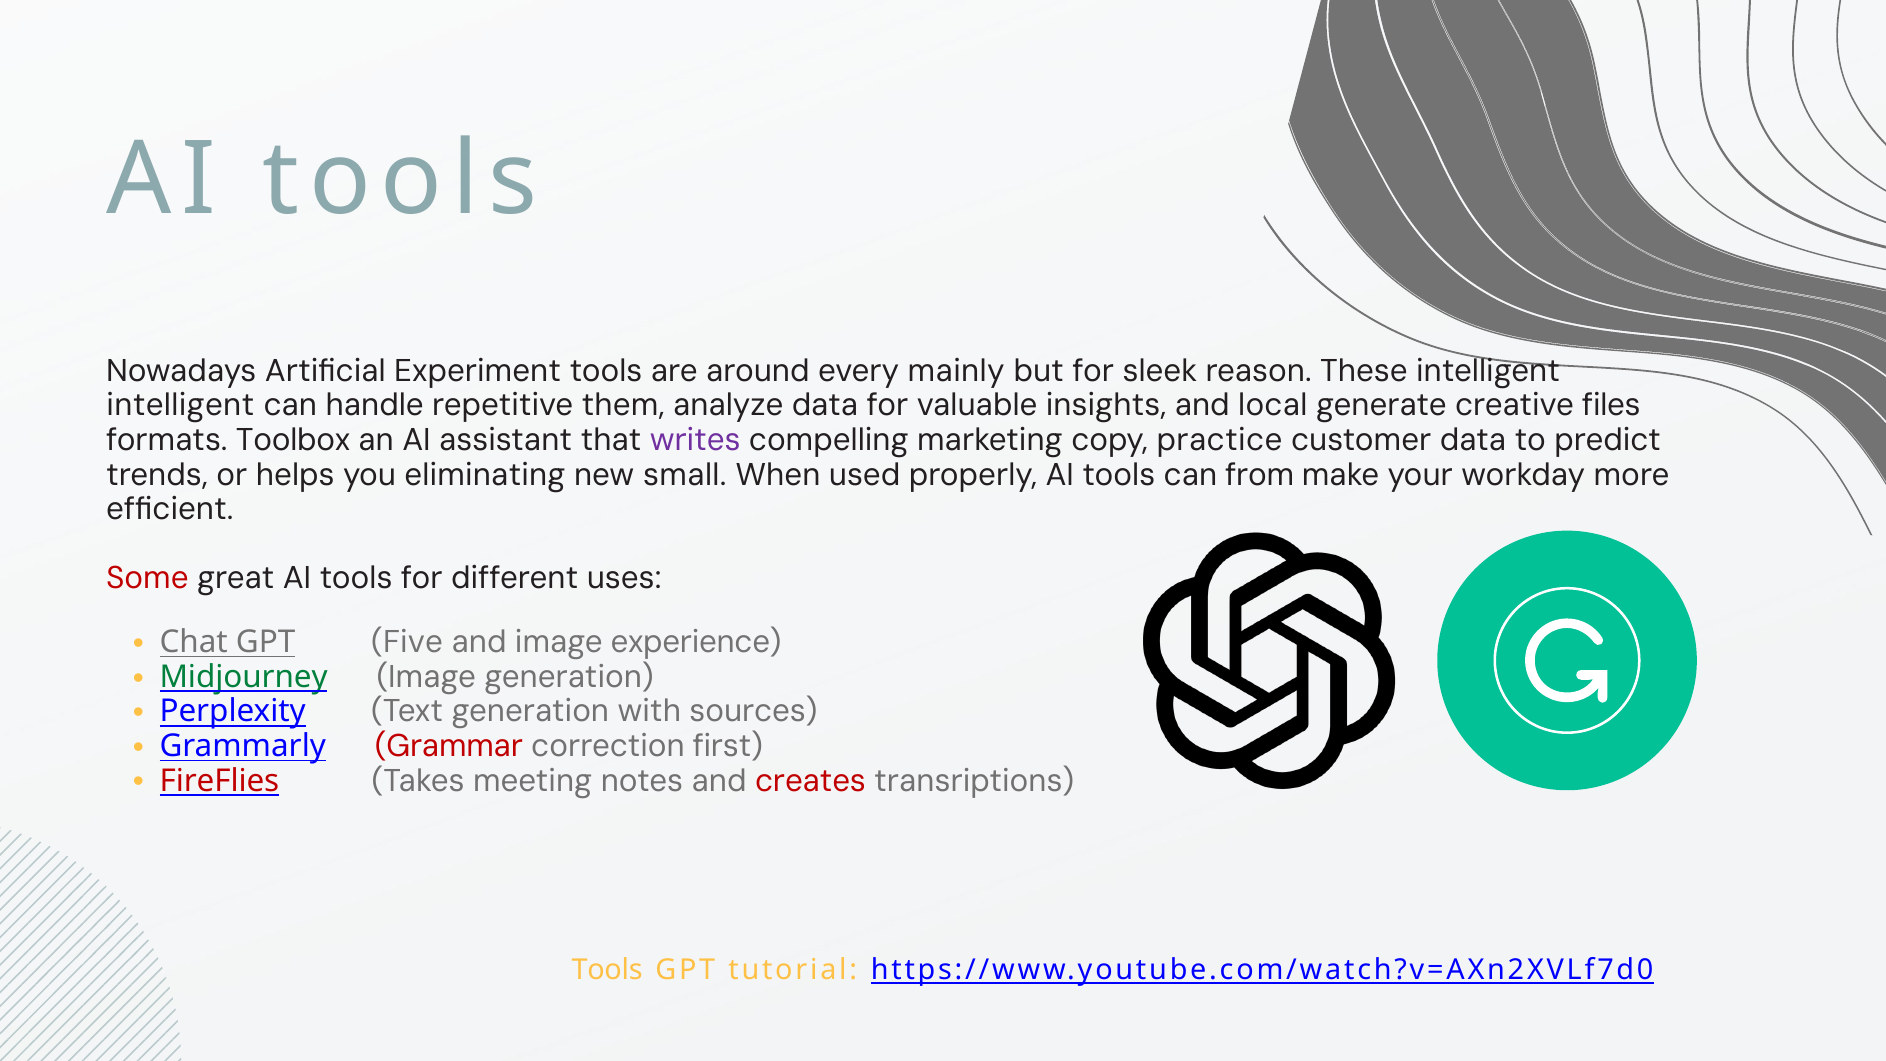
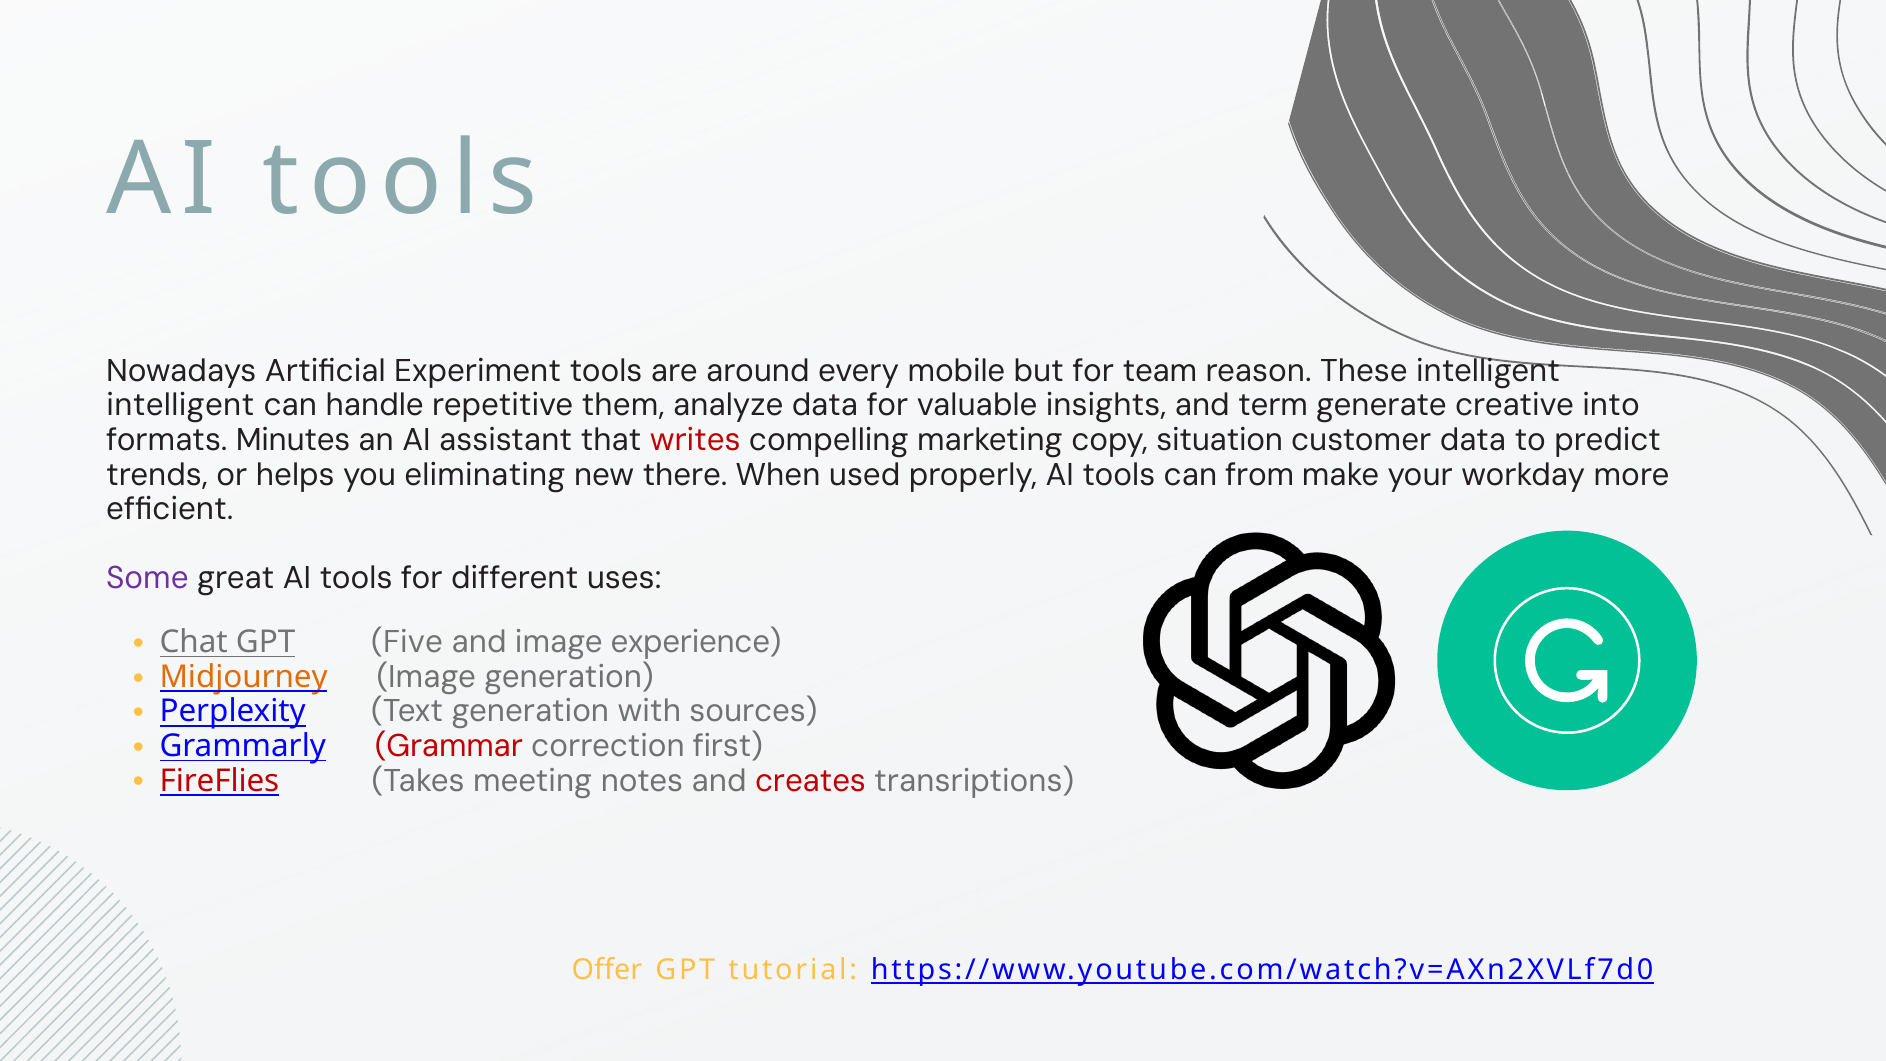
mainly: mainly -> mobile (956, 371)
sleek: sleek -> team (1160, 371)
local: local -> term (1273, 406)
files: files -> into (1611, 406)
Toolbox: Toolbox -> Minutes (293, 440)
writes colour: purple -> red (695, 440)
practice: practice -> situation (1220, 440)
small: small -> there (685, 475)
Some colour: red -> purple (147, 578)
Midjourney colour: green -> orange (244, 677)
Tools: Tools -> Offer (607, 970)
